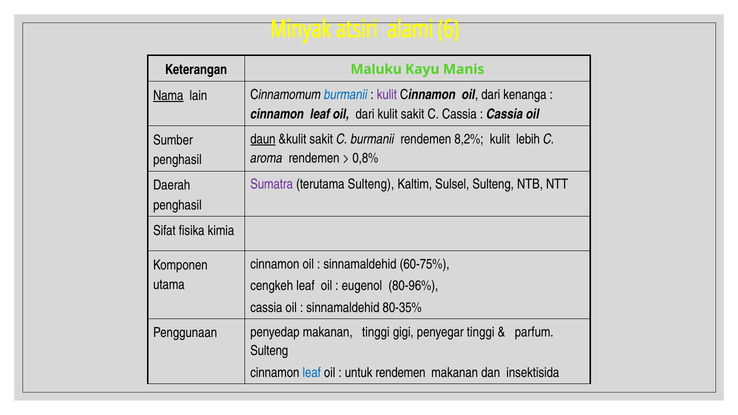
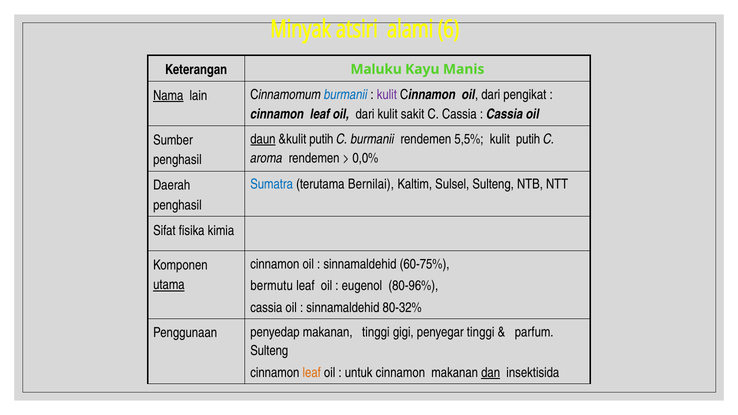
kenanga: kenanga -> pengikat (525, 95)
&kulit sakit: sakit -> putih (321, 139)
8,2%: 8,2% -> 5,5% (469, 139)
kulit lebih: lebih -> putih (528, 139)
0,8%: 0,8% -> 0,0% (365, 158)
Sumatra colour: purple -> blue (272, 184)
terutama Sulteng: Sulteng -> Bernilai (371, 184)
utama underline: none -> present (169, 285)
cengkeh: cengkeh -> bermutu (272, 286)
80-35%: 80-35% -> 80-32% (402, 308)
leaf colour: blue -> orange (312, 373)
untuk rendemen: rendemen -> cinnamon (400, 373)
dan underline: none -> present (491, 373)
